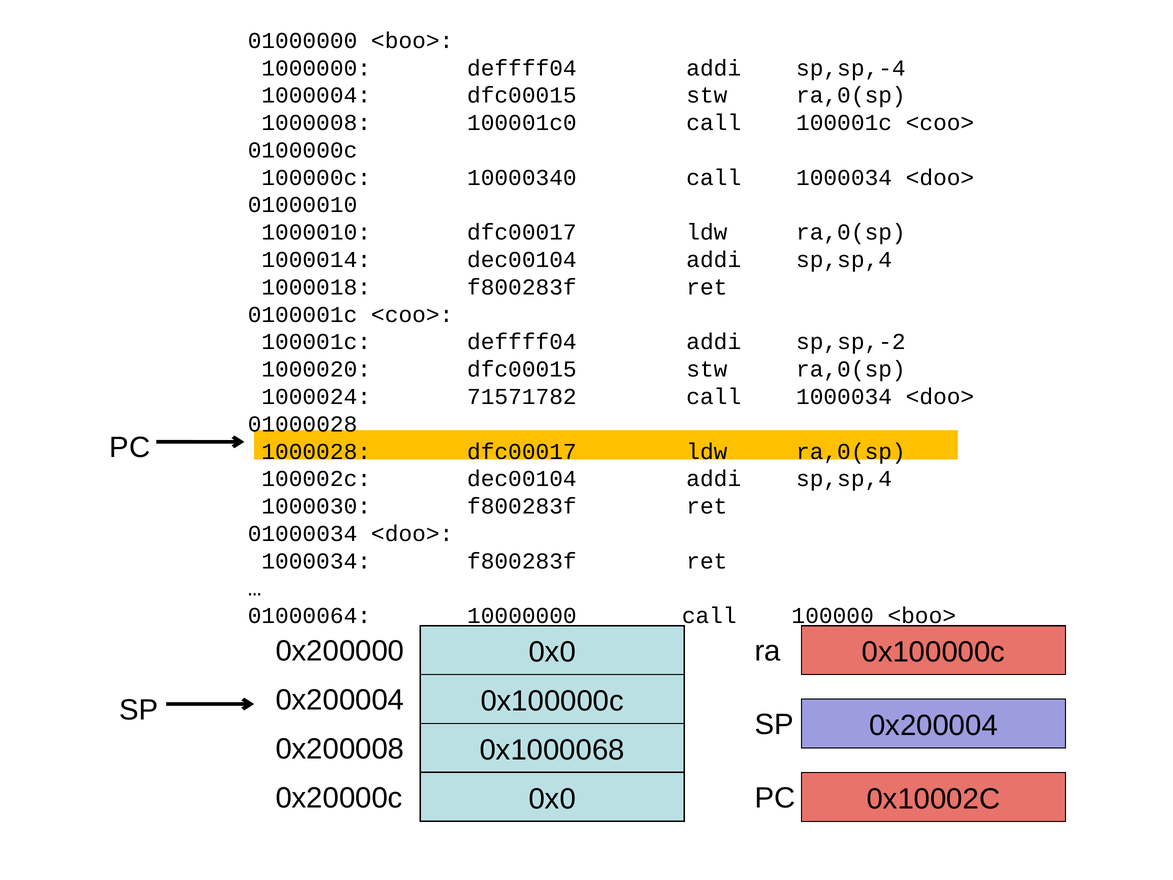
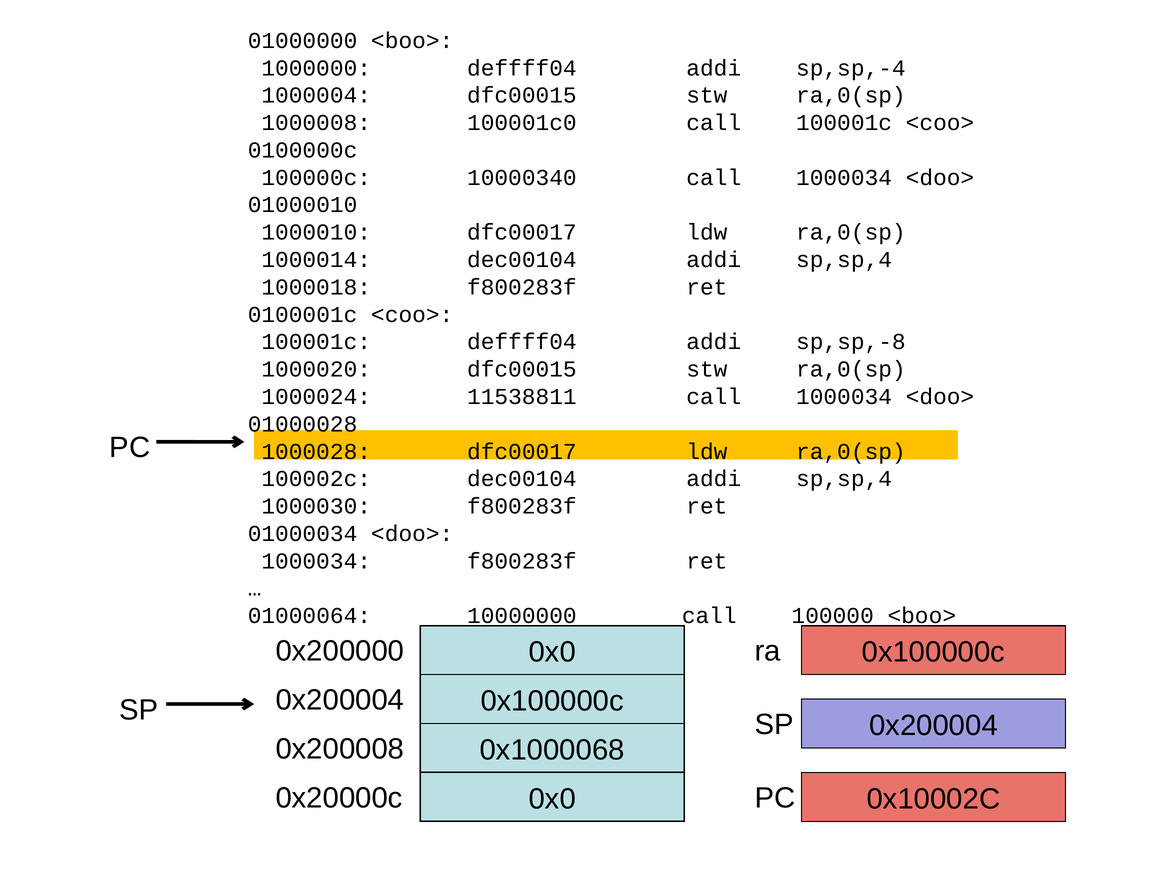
sp,sp,-2: sp,sp,-2 -> sp,sp,-8 (851, 342)
71571782: 71571782 -> 11538811 (522, 397)
